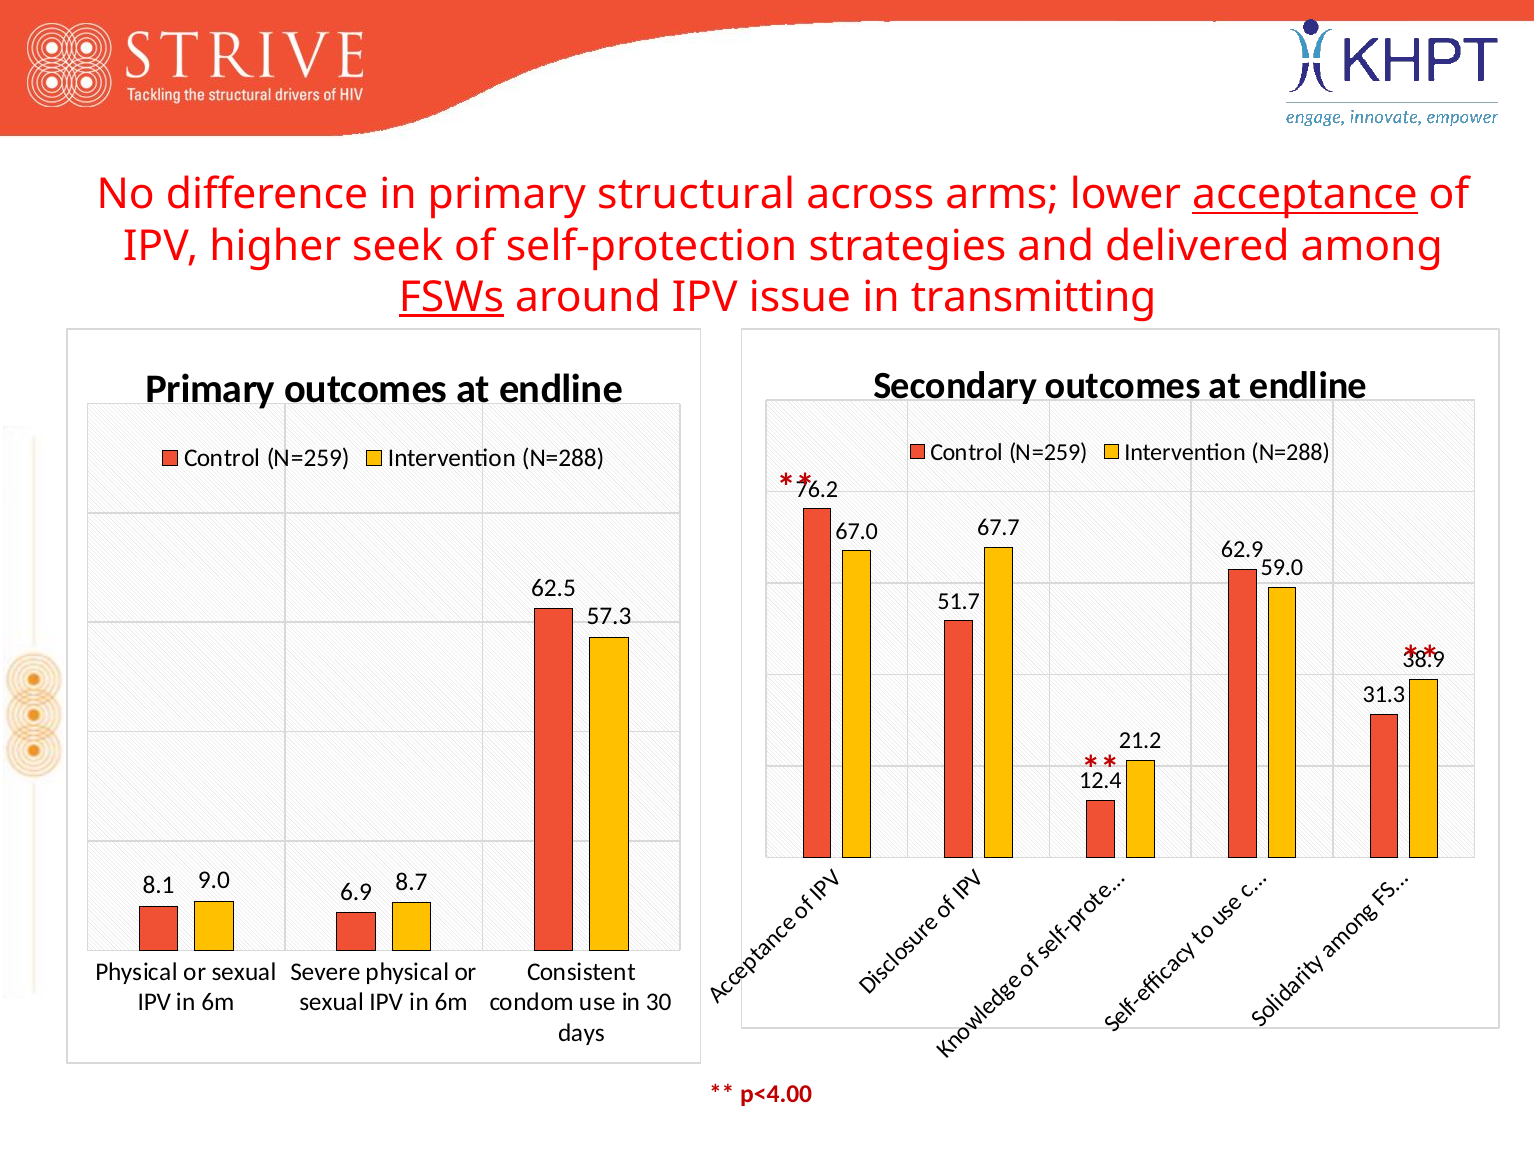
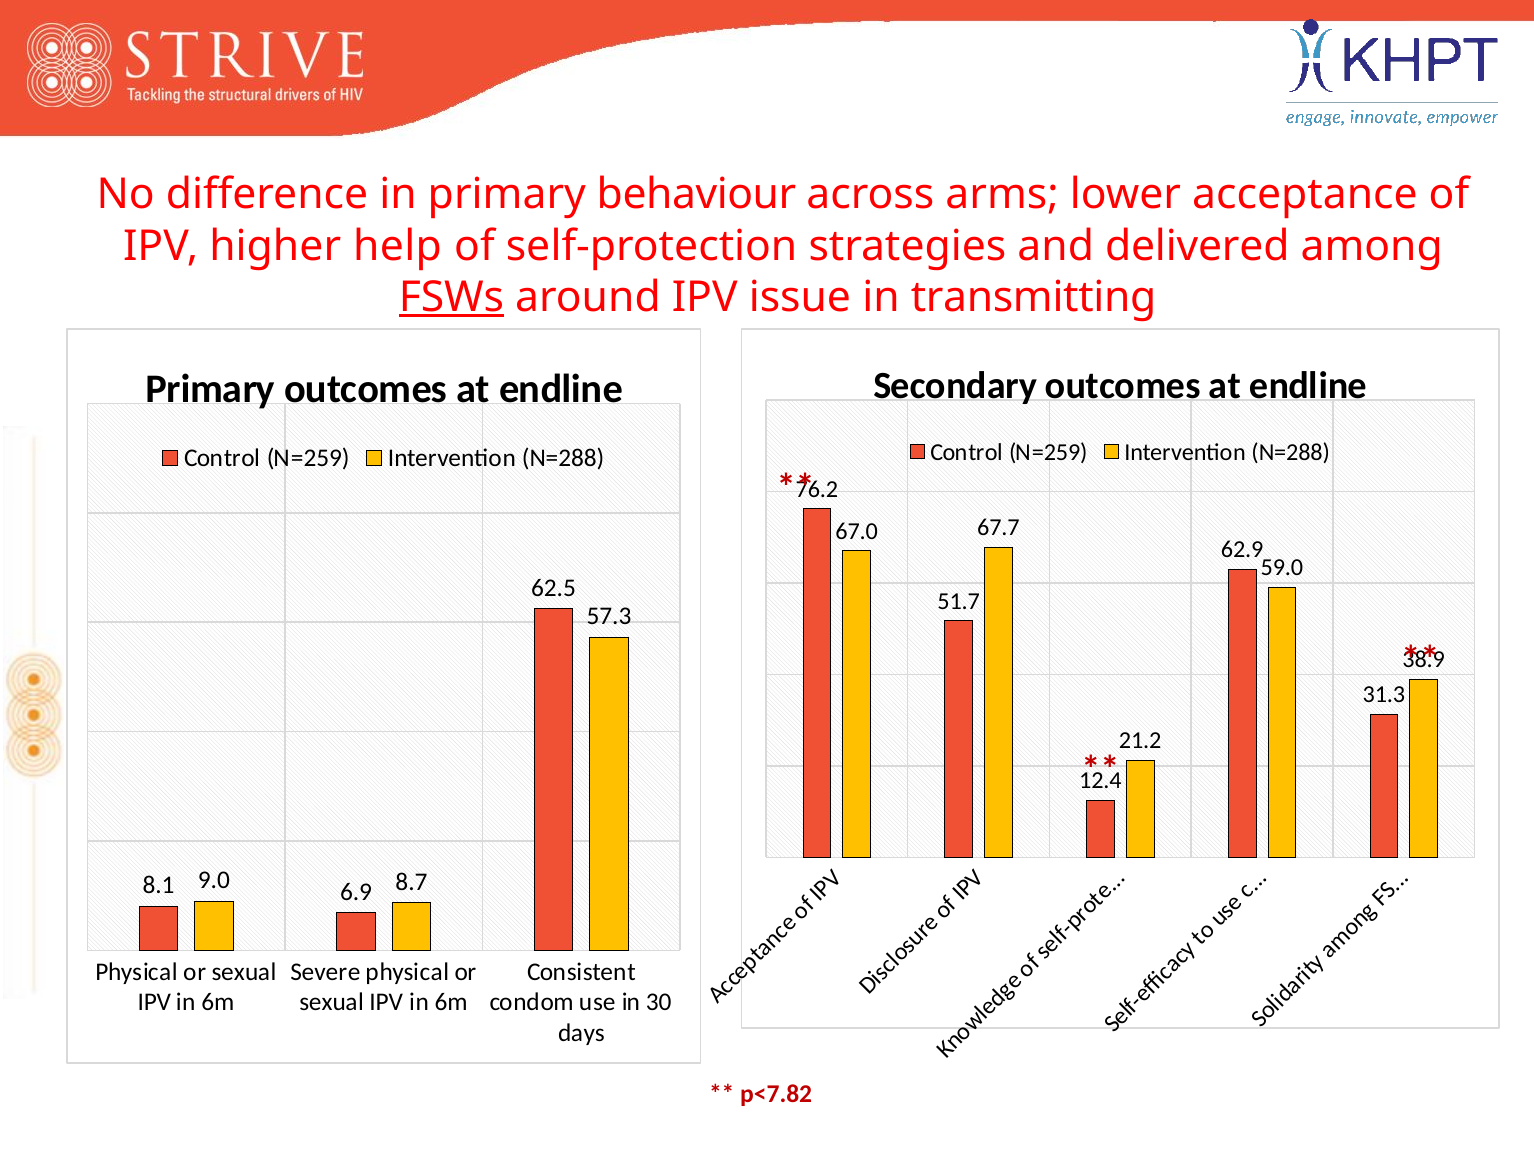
structural: structural -> behaviour (696, 195)
acceptance underline: present -> none (1305, 195)
seek: seek -> help (398, 246)
p<4.00: p<4.00 -> p<7.82 (776, 1094)
